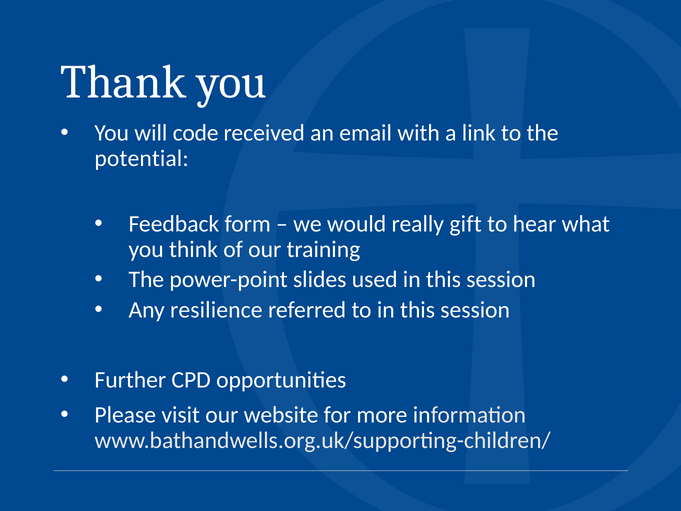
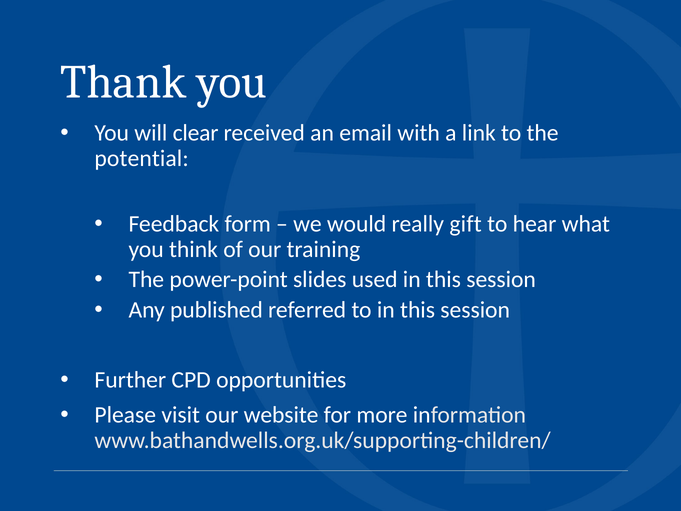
code: code -> clear (196, 133)
resilience: resilience -> published (216, 310)
